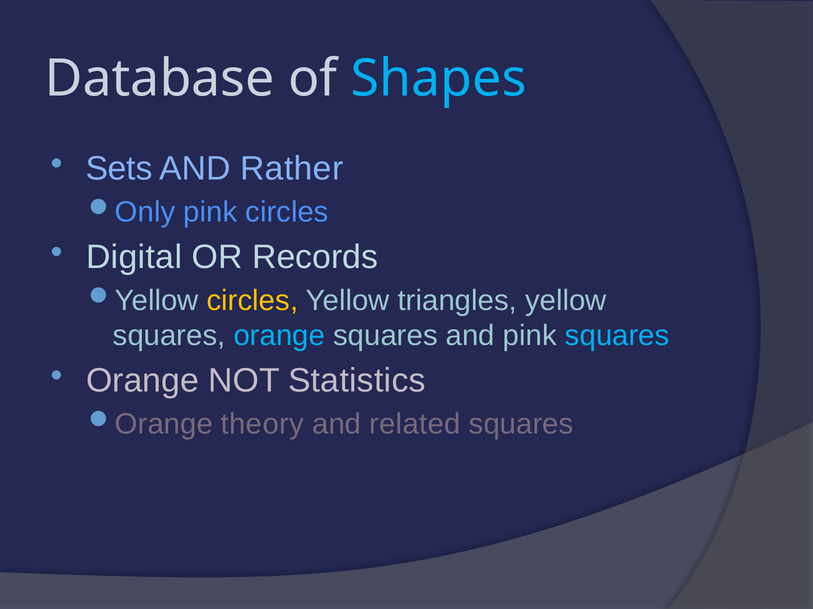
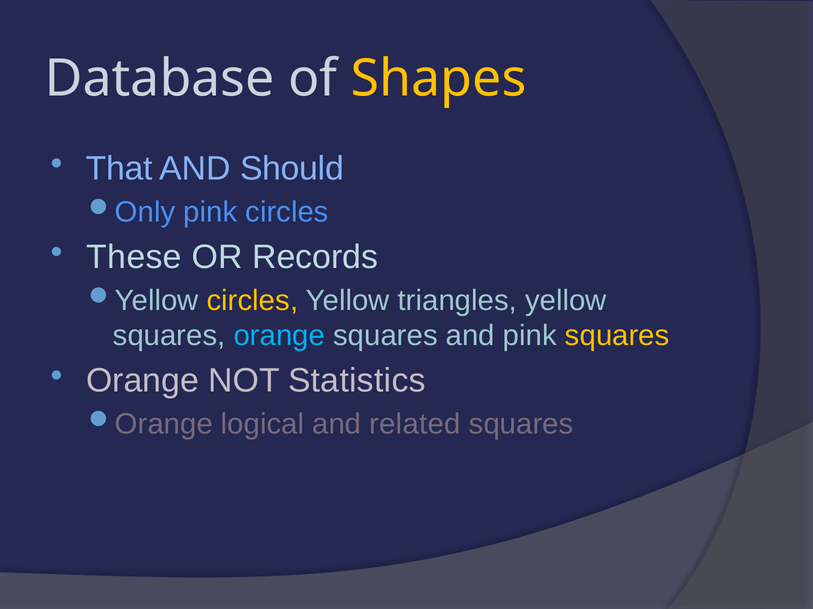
Shapes colour: light blue -> yellow (439, 79)
Sets: Sets -> That (119, 169)
Rather: Rather -> Should (292, 169)
Digital: Digital -> These (134, 257)
squares colour: light blue -> yellow (617, 336)
theory: theory -> logical (263, 425)
